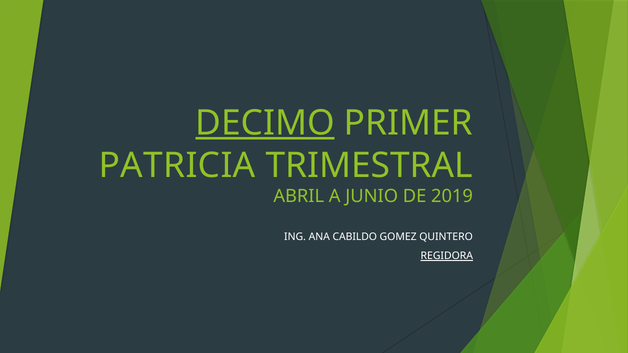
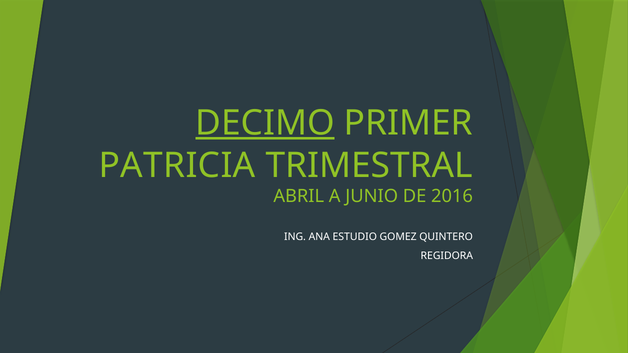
2019: 2019 -> 2016 (452, 197)
CABILDO: CABILDO -> ESTUDIO (355, 237)
REGIDORA underline: present -> none (447, 256)
